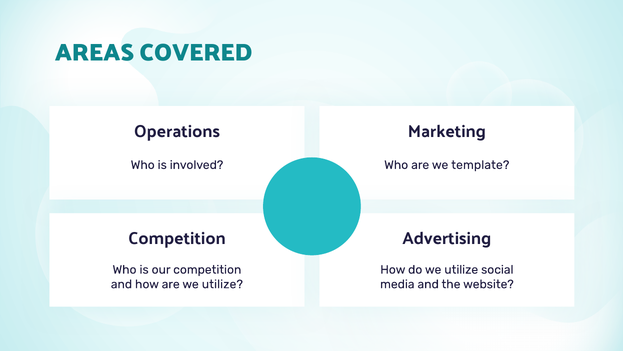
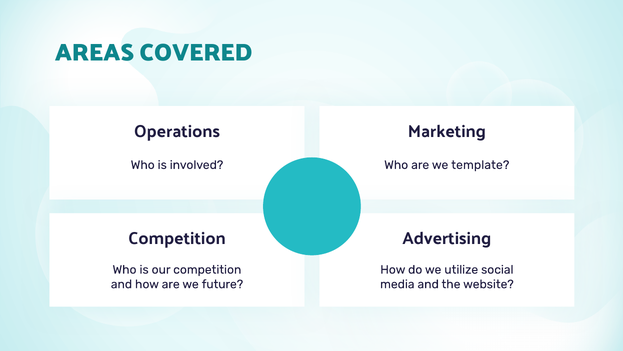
are we utilize: utilize -> future (222, 284)
